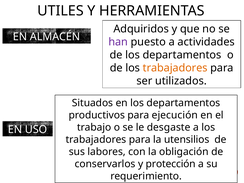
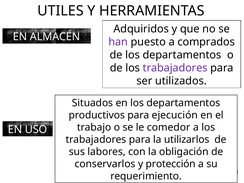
actividades: actividades -> comprados (206, 42)
trabajadores colour: orange -> purple (175, 68)
desgaste: desgaste -> comedor (169, 127)
utensilios: utensilios -> utilizarlos (187, 140)
